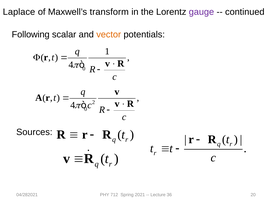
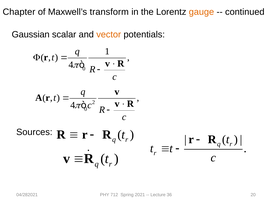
Laplace: Laplace -> Chapter (19, 12)
gauge colour: purple -> orange (201, 12)
Following: Following -> Gaussian (31, 35)
